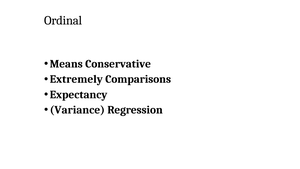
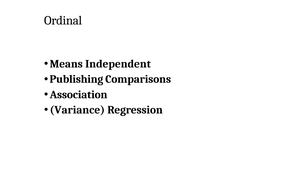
Conservative: Conservative -> Independent (118, 64)
Extremely: Extremely -> Publishing (76, 79)
Expectancy: Expectancy -> Association (79, 94)
